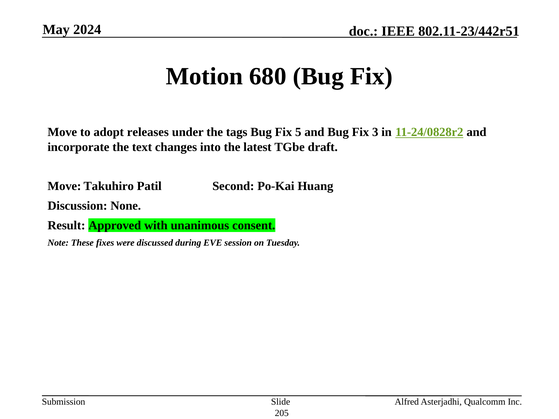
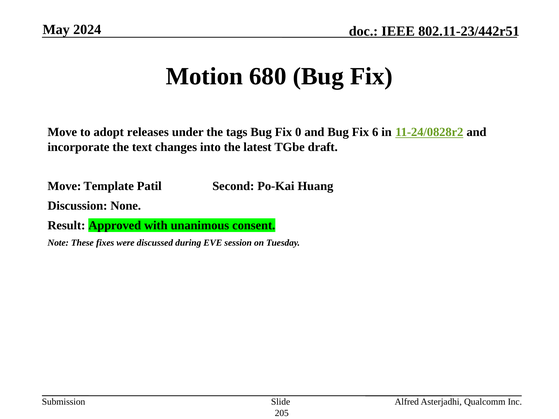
5: 5 -> 0 (298, 132)
3: 3 -> 6 (375, 132)
Takuhiro: Takuhiro -> Template (109, 186)
